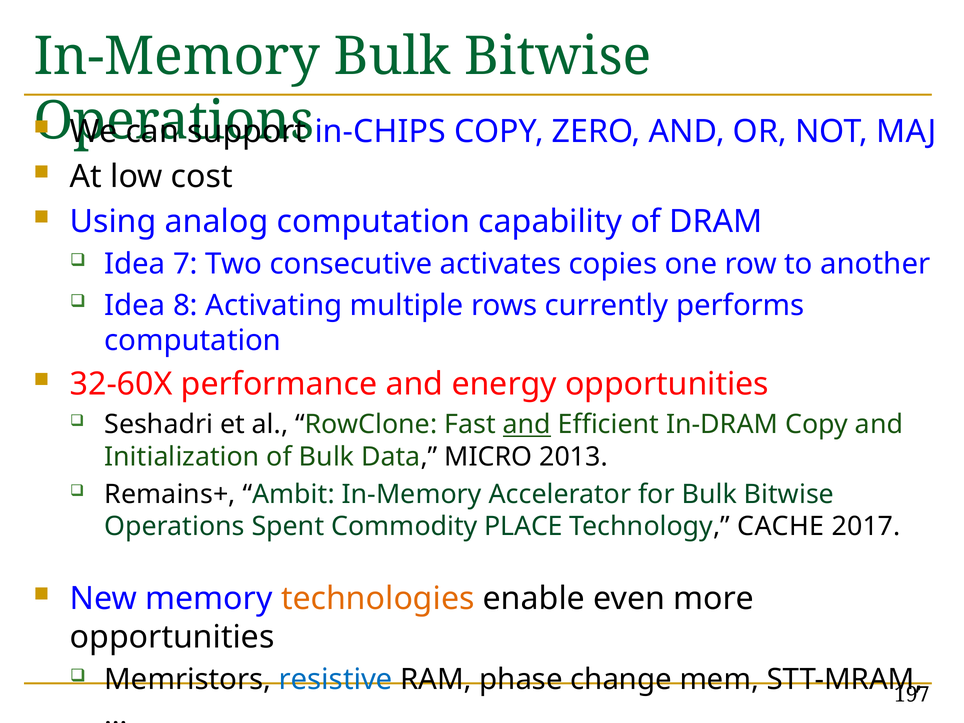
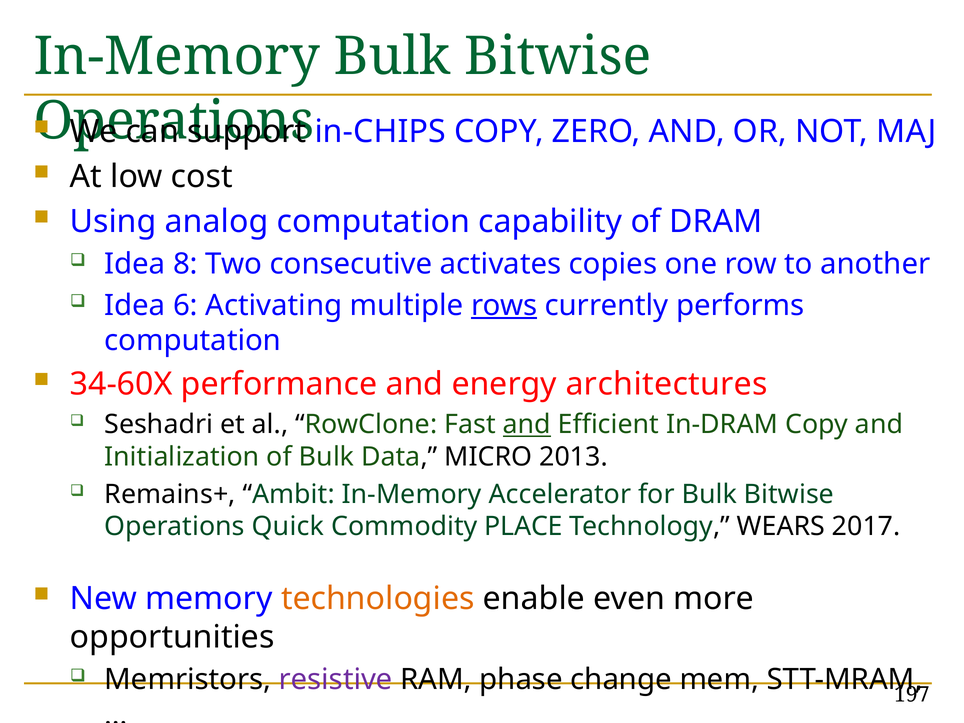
7: 7 -> 8 (185, 264)
8: 8 -> 6 (185, 305)
rows underline: none -> present (504, 305)
32-60X: 32-60X -> 34-60X (121, 384)
energy opportunities: opportunities -> architectures (667, 384)
Spent: Spent -> Quick (288, 526)
CACHE: CACHE -> WEARS (781, 526)
resistive colour: blue -> purple (336, 680)
